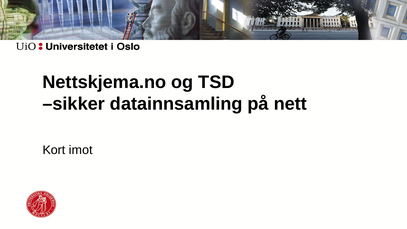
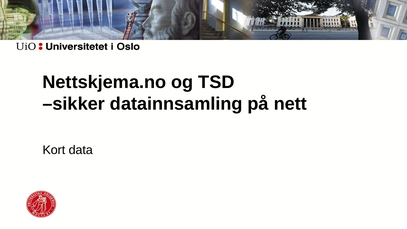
imot: imot -> data (81, 150)
